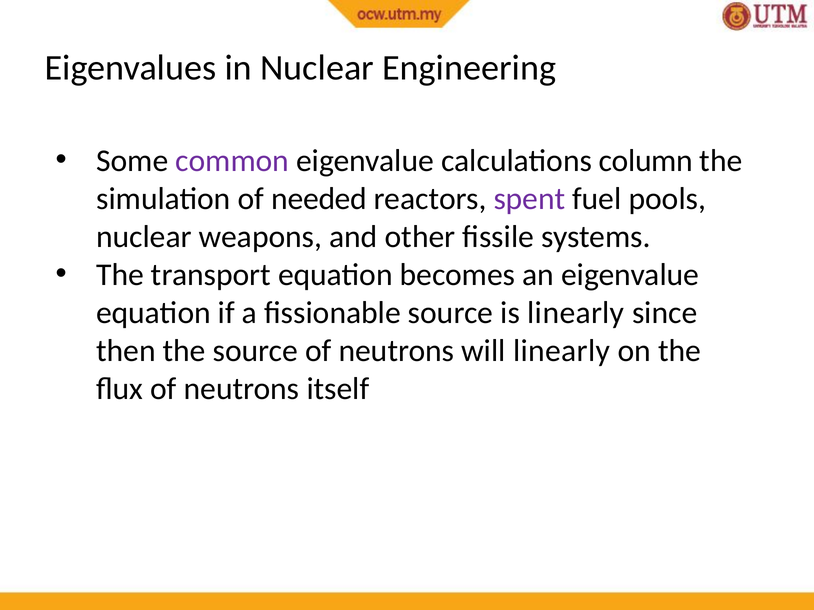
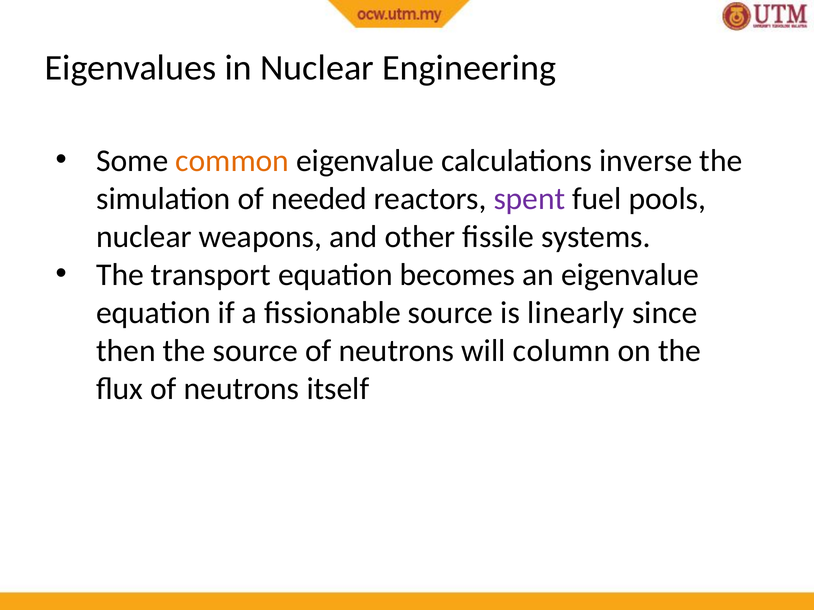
common colour: purple -> orange (232, 161)
column: column -> inverse (646, 161)
will linearly: linearly -> column (562, 351)
